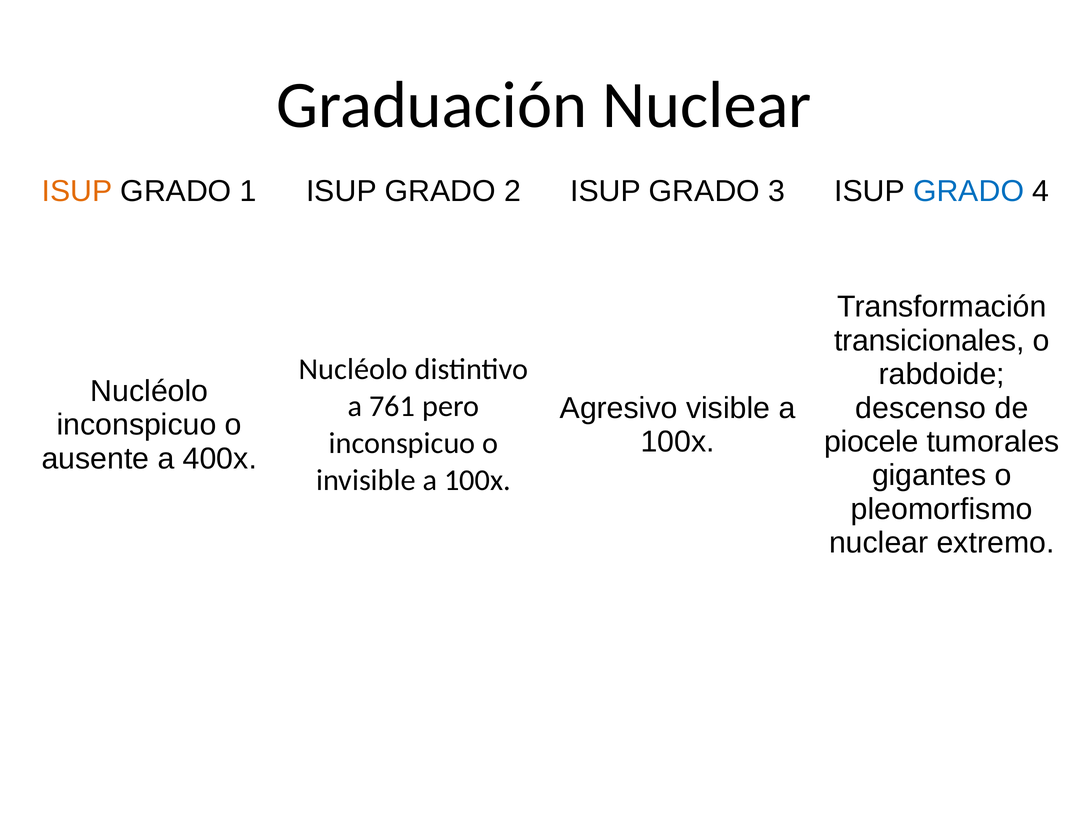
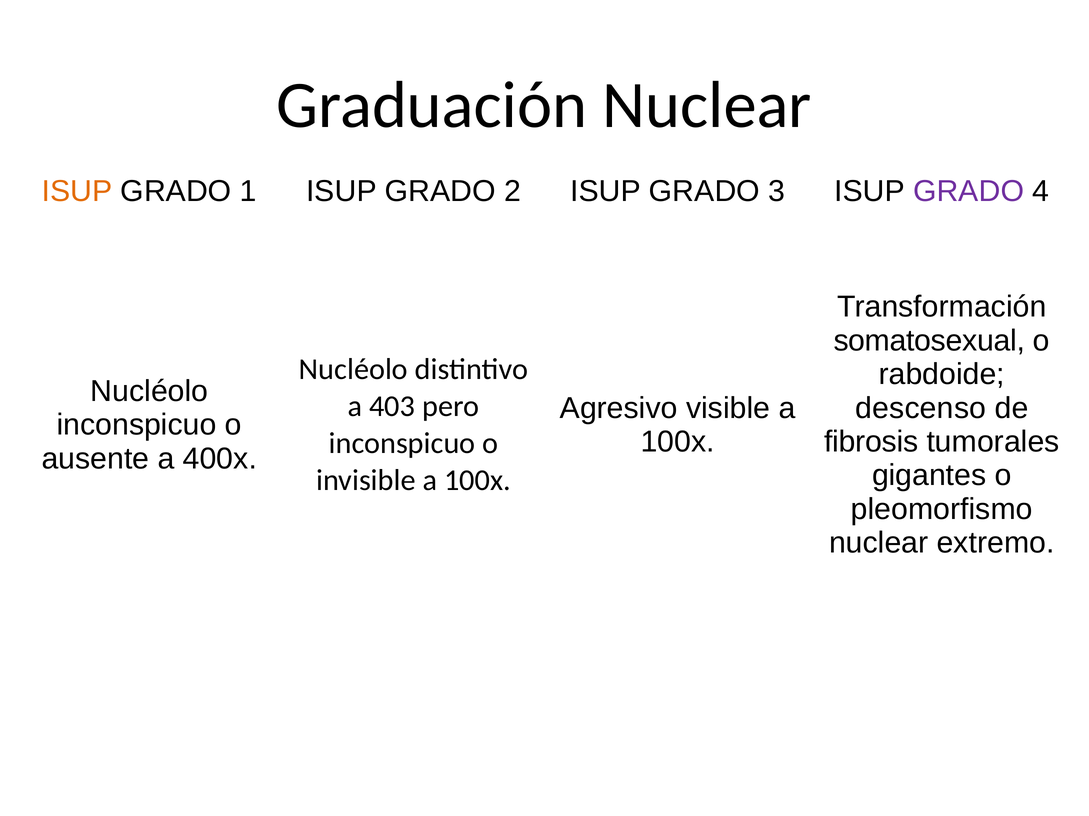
GRADO colour: blue -> purple (969, 192)
transicionales: transicionales -> somatosexual (929, 341)
761: 761 -> 403 (392, 407)
piocele: piocele -> fibrosis (871, 442)
